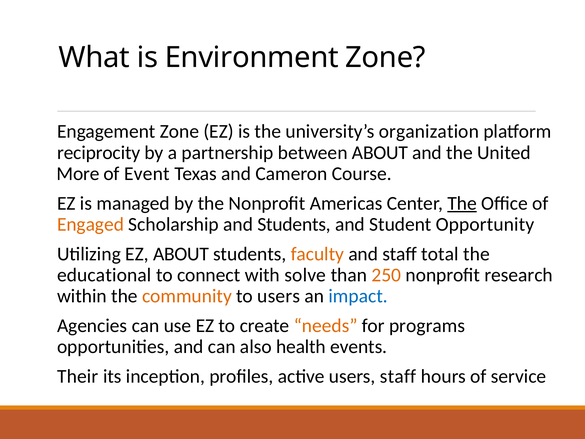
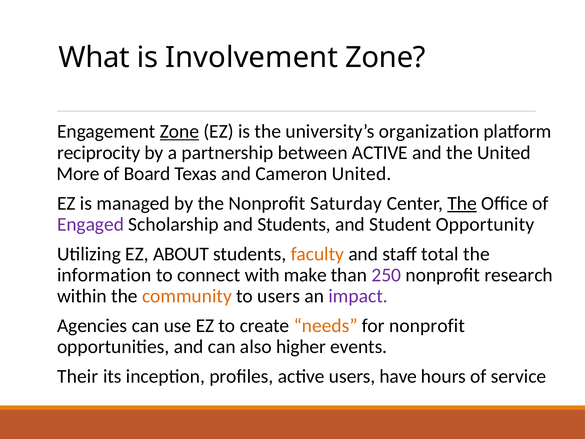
Environment: Environment -> Involvement (252, 58)
Zone underline: none -> present (179, 131)
between ABOUT: ABOUT -> ACTIVE (380, 152)
Event: Event -> Board (147, 174)
Cameron Course: Course -> United (362, 174)
Americas: Americas -> Saturday (346, 203)
Engaged colour: orange -> purple (90, 224)
educational: educational -> information (104, 275)
solve: solve -> make (305, 275)
250 colour: orange -> purple (386, 275)
impact colour: blue -> purple (358, 296)
for programs: programs -> nonprofit (427, 325)
health: health -> higher (301, 347)
users staff: staff -> have (398, 376)
